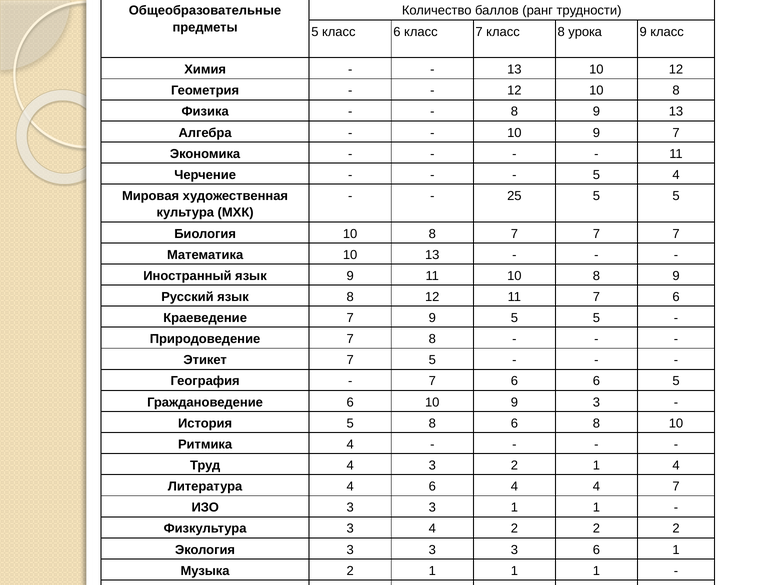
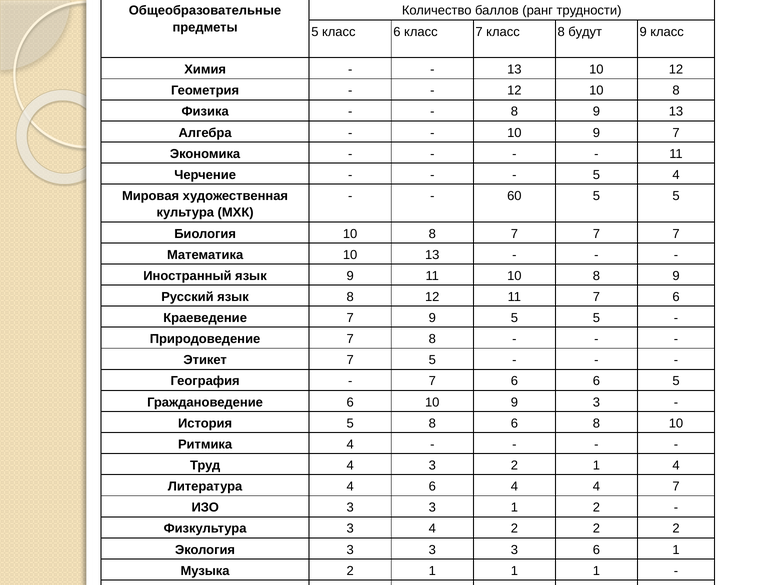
урока: урока -> будут (585, 32)
25: 25 -> 60 (514, 196)
3 1 1: 1 -> 2 (596, 507)
